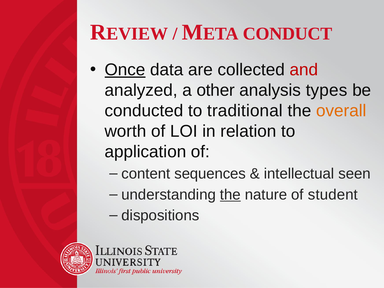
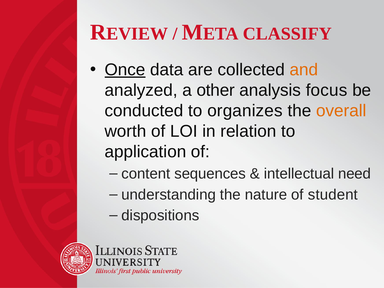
CONDUCT: CONDUCT -> CLASSIFY (287, 34)
and colour: red -> orange (304, 70)
types: types -> focus (327, 90)
traditional: traditional -> organizes (245, 111)
seen: seen -> need (355, 174)
the underline: present -> none (230, 195)
